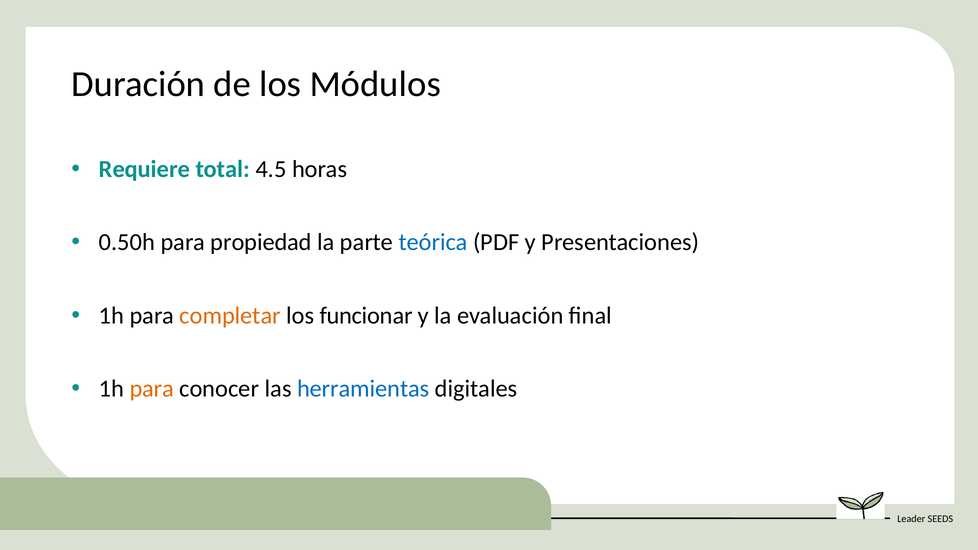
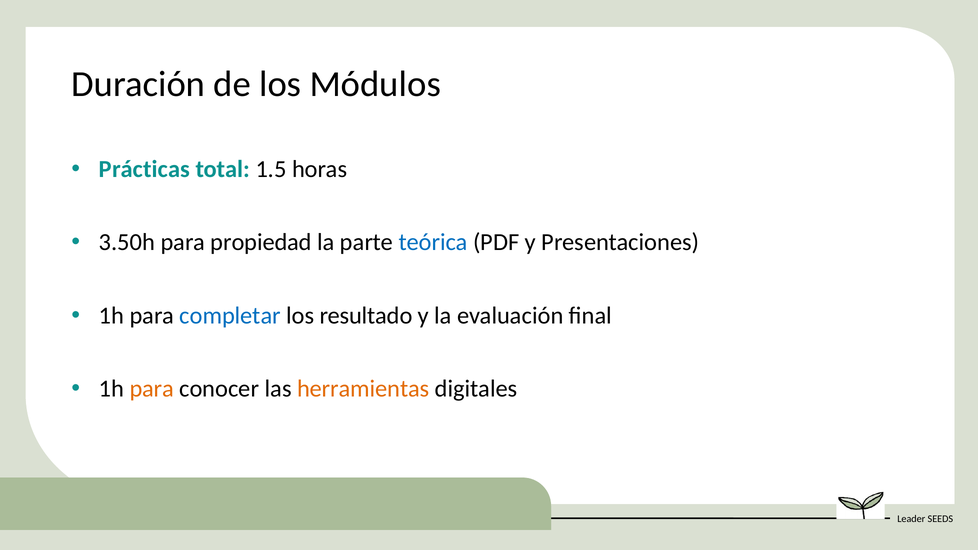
Requiere: Requiere -> Prácticas (144, 169)
4.5: 4.5 -> 1.5 (271, 169)
0.50h: 0.50h -> 3.50h (127, 242)
completar colour: orange -> blue (230, 316)
funcionar: funcionar -> resultado (366, 316)
herramientas colour: blue -> orange (363, 389)
